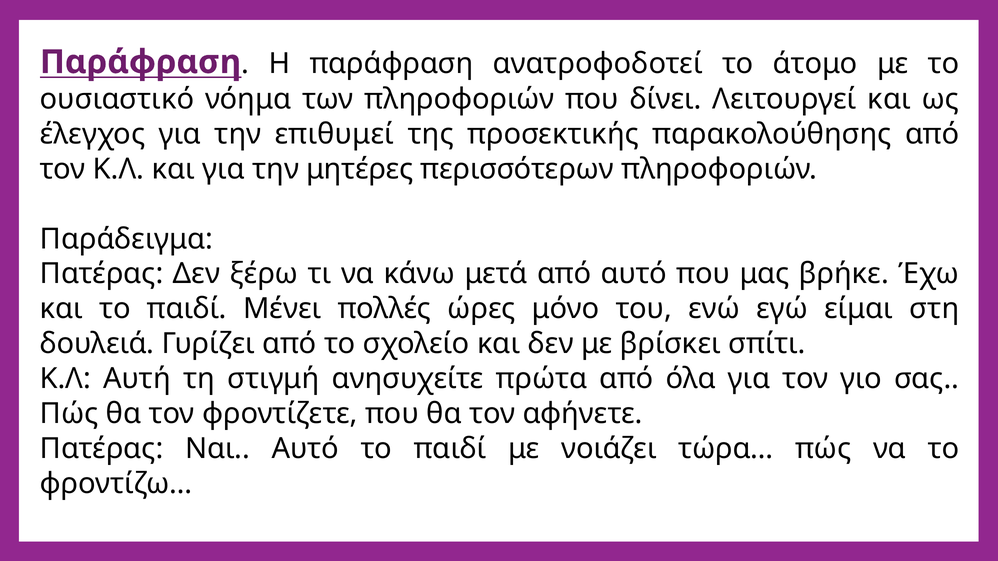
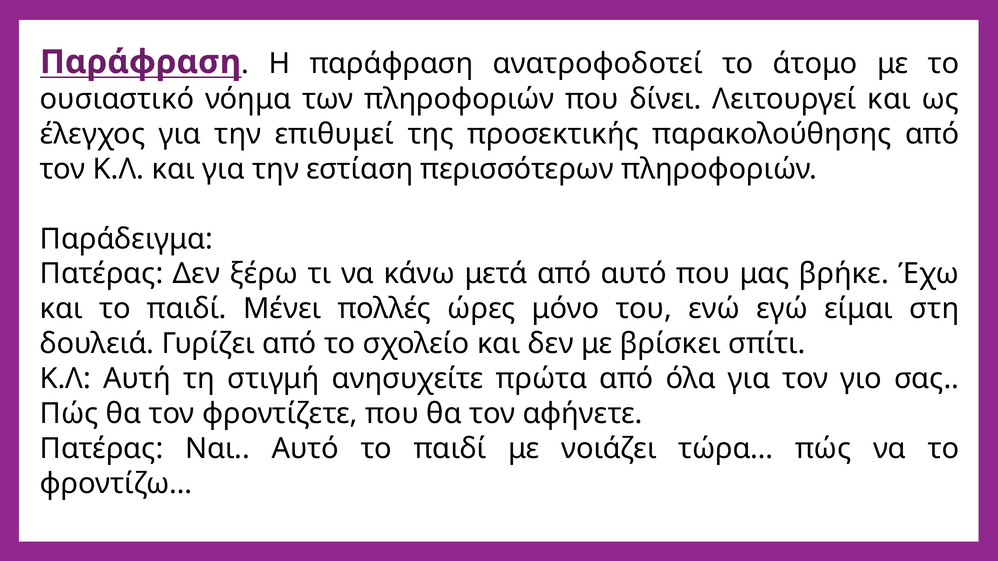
μητέρες: μητέρες -> εστίαση (360, 169)
